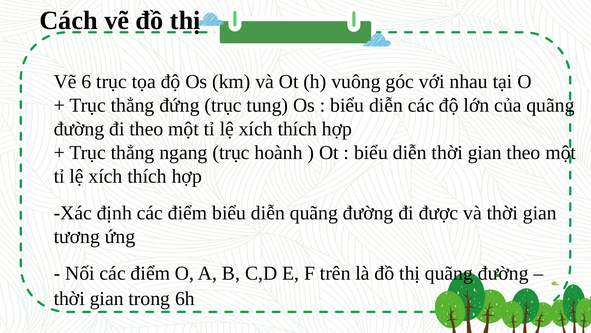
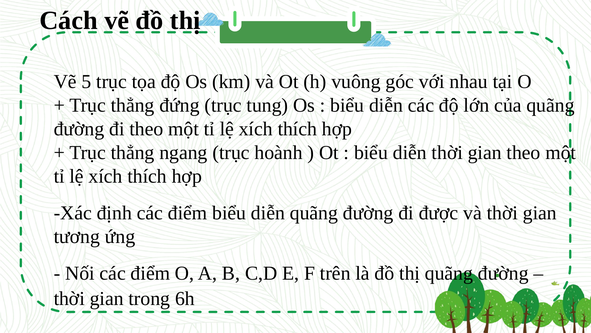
6: 6 -> 5 (86, 81)
